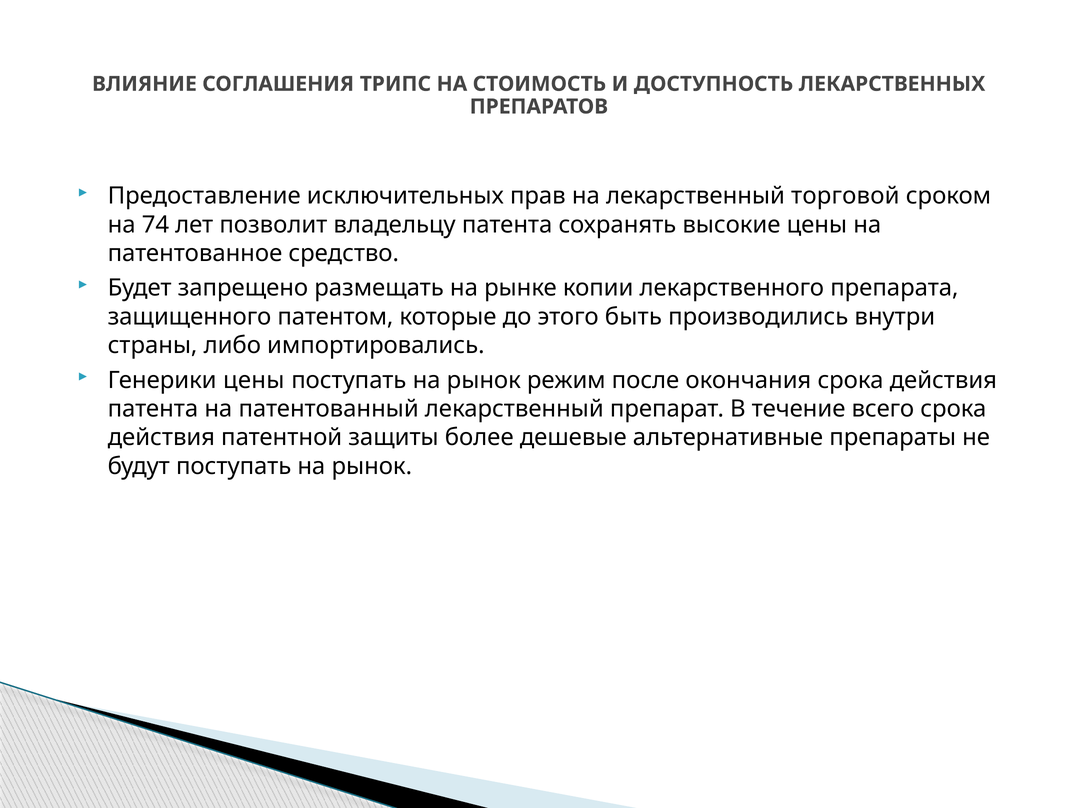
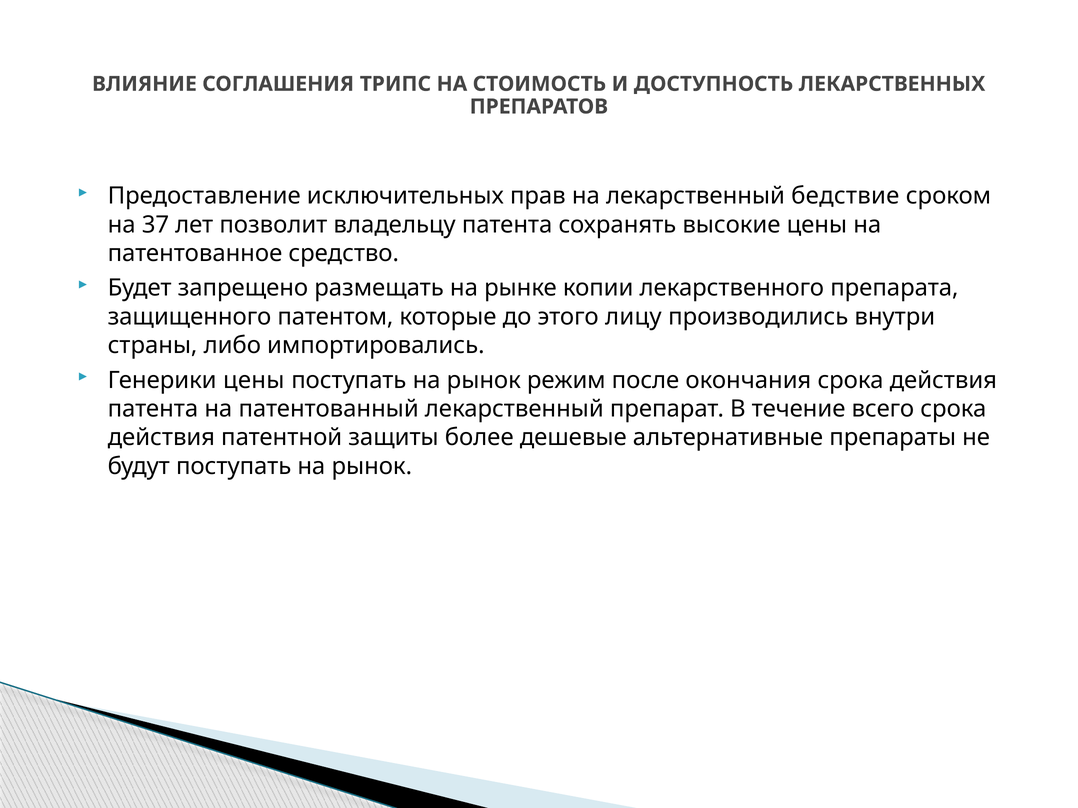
торговой: торговой -> бедствие (845, 196)
74: 74 -> 37 (155, 225)
быть: быть -> лицу (633, 317)
